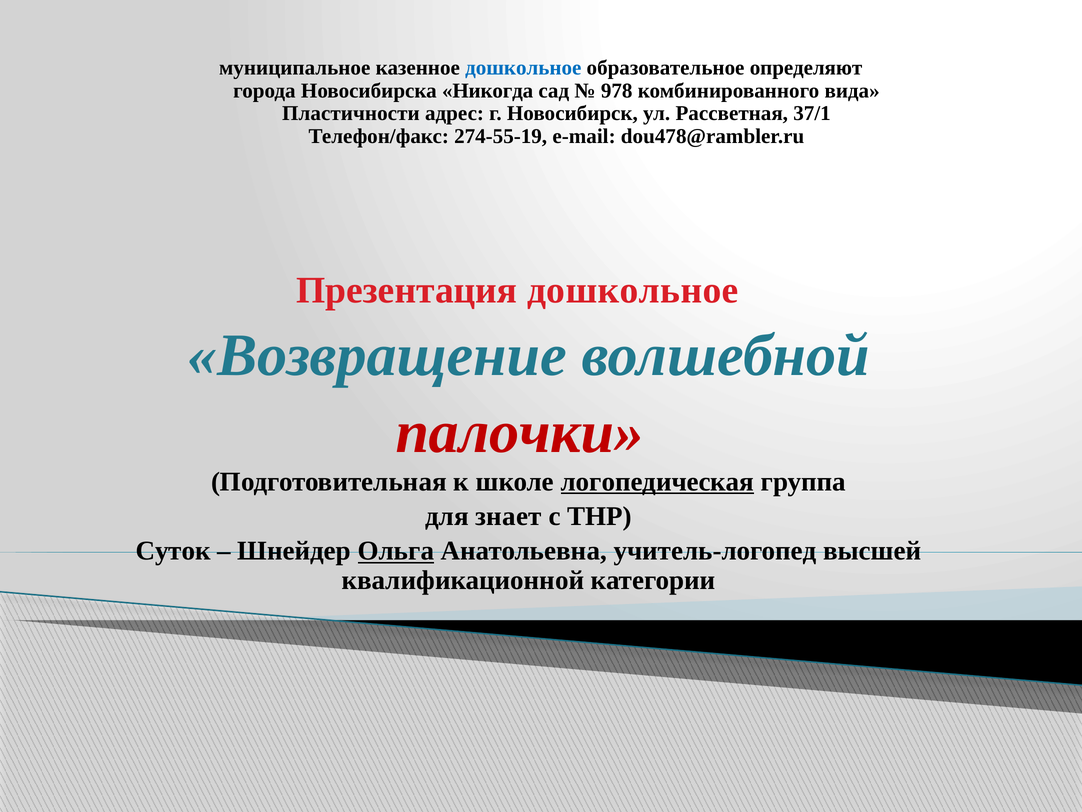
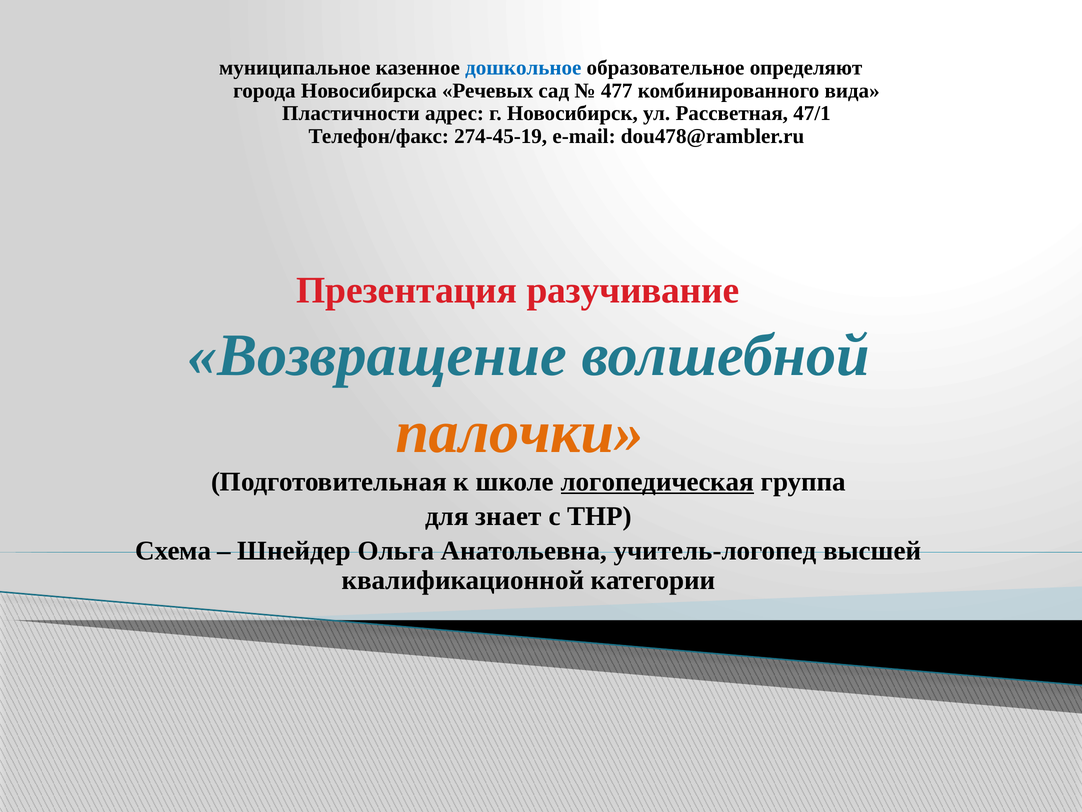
Никогда: Никогда -> Речевых (488, 91)
978: 978 -> 477 (617, 91)
37/1: 37/1 -> 47/1 (812, 113)
274-55-19: 274-55-19 -> 274-45-19 (501, 136)
Презентация дошкольное: дошкольное -> разучивание (633, 290)
палочки colour: red -> orange (520, 432)
Суток: Суток -> Схема (173, 551)
Ольга underline: present -> none (396, 551)
